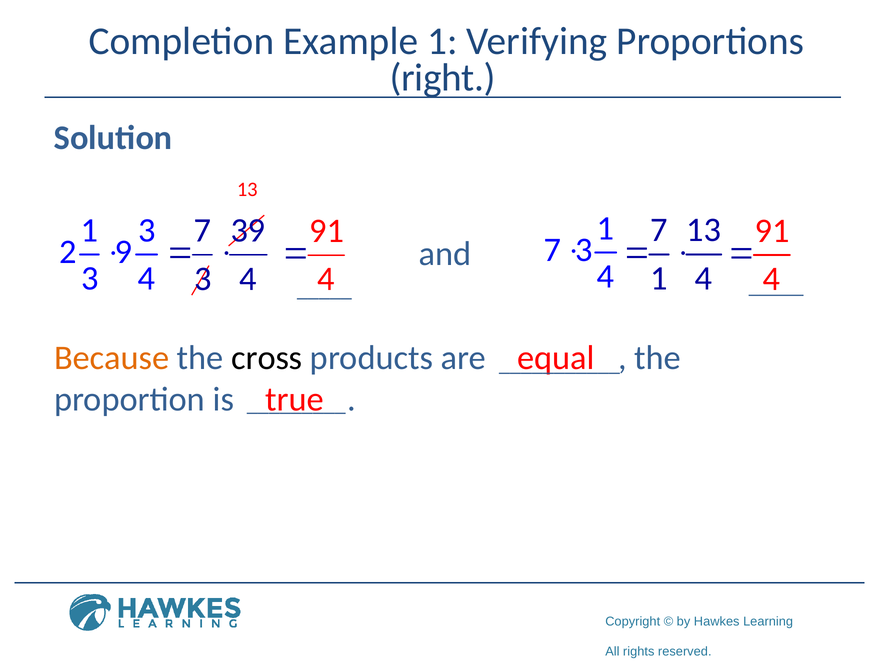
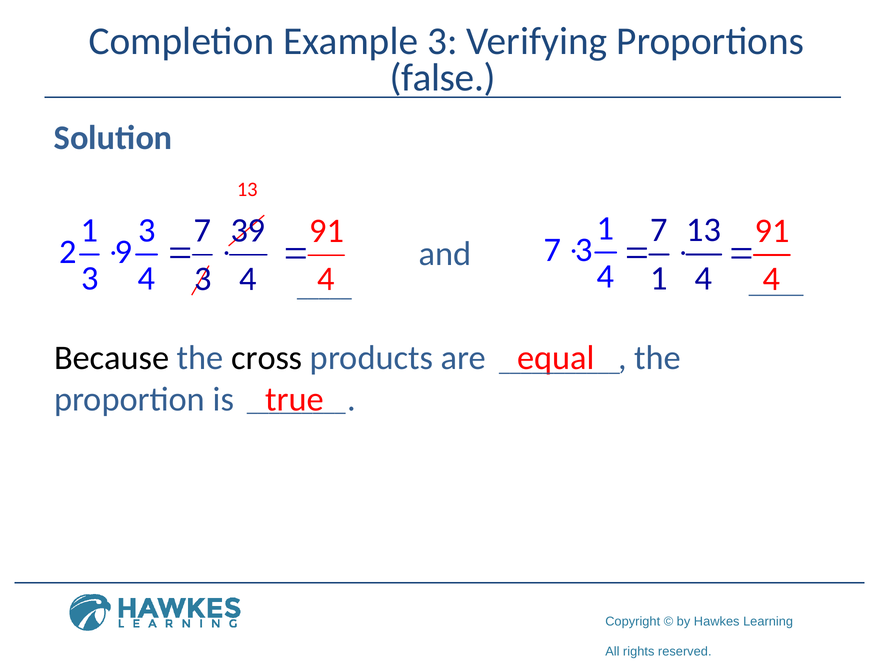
Example 1: 1 -> 3 (442, 41)
right: right -> false (443, 78)
Because colour: orange -> black (112, 358)
